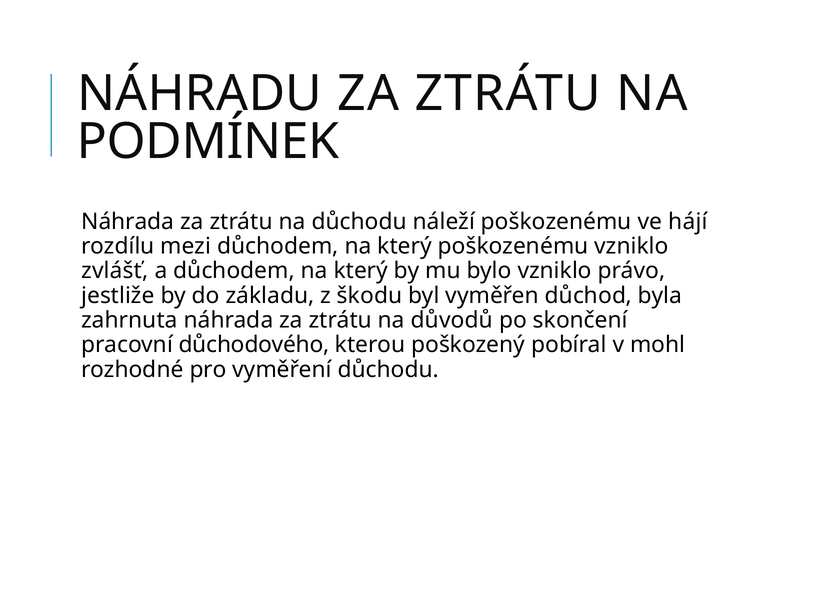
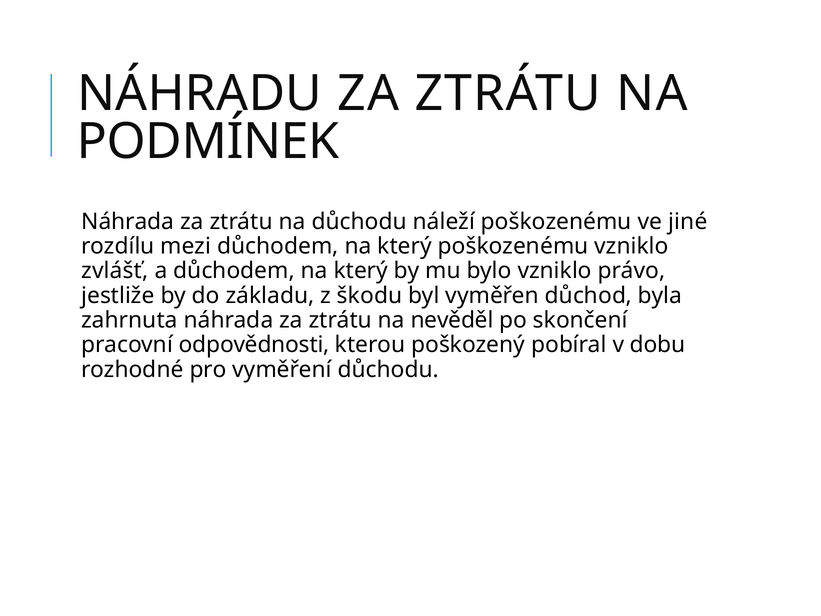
hájí: hájí -> jiné (688, 222)
důvodů: důvodů -> nevěděl (452, 320)
důchodového: důchodového -> odpovědnosti (254, 345)
mohl: mohl -> dobu (658, 345)
